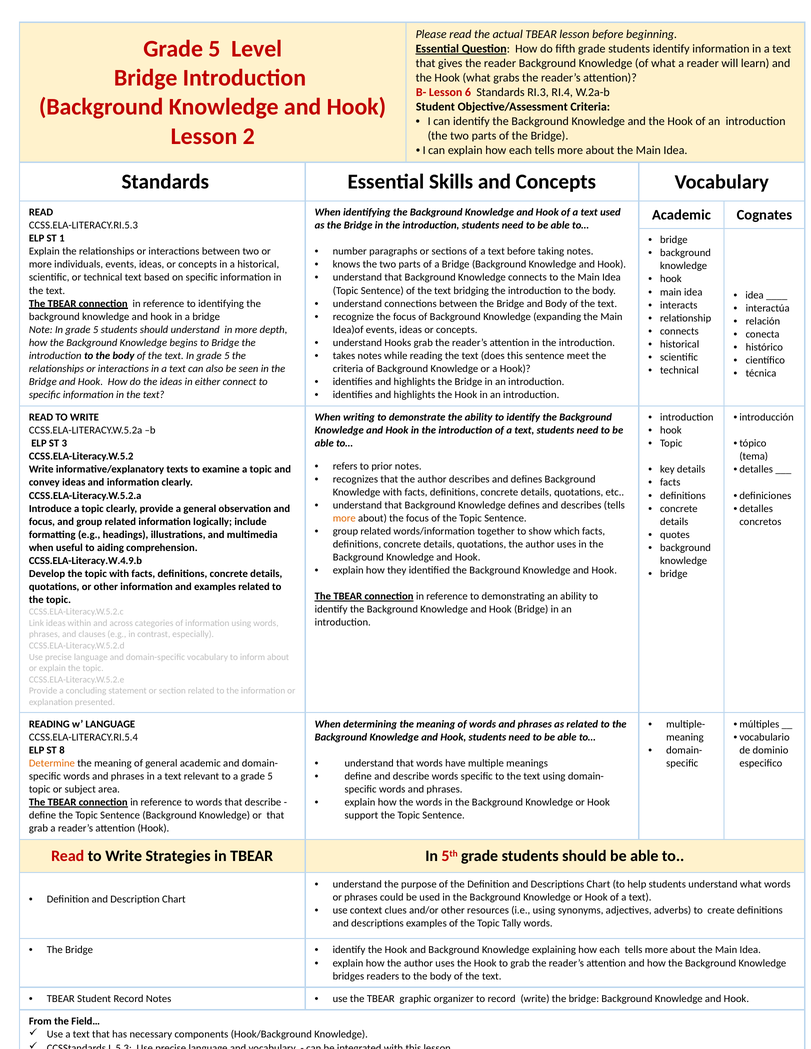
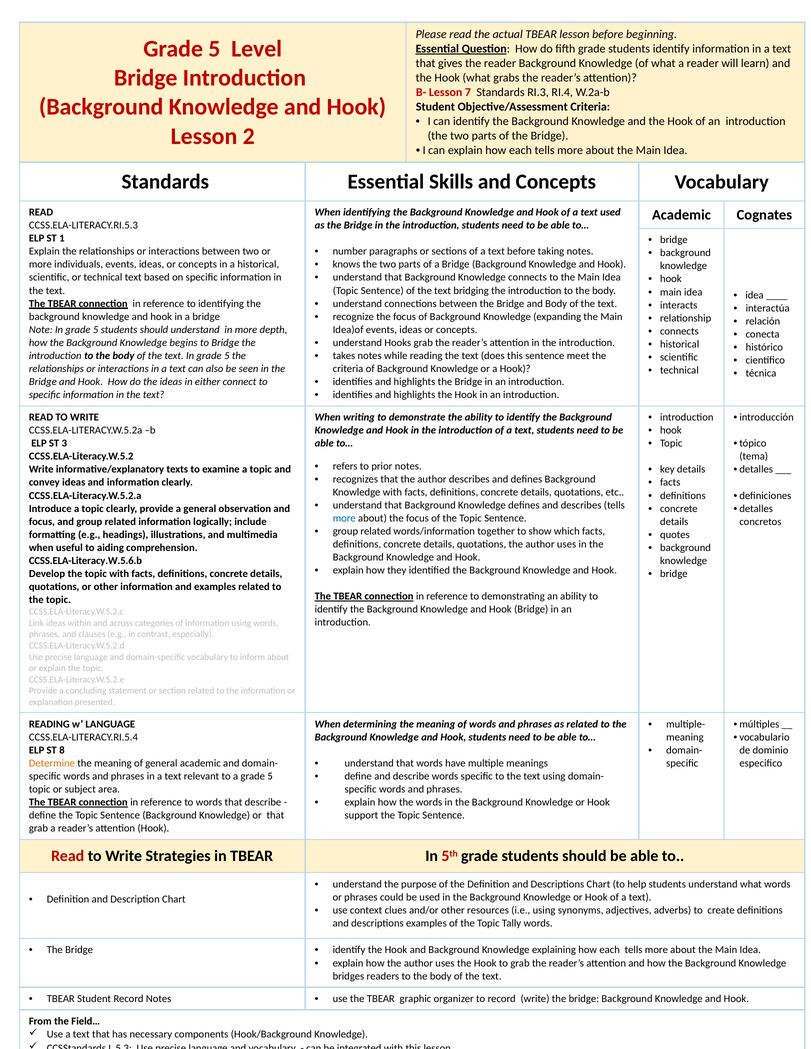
6: 6 -> 7 (468, 92)
more colour: orange -> blue (344, 518)
CCSS.ELA-Literacy.W.4.9.b: CCSS.ELA-Literacy.W.4.9.b -> CCSS.ELA-Literacy.W.5.6.b (85, 561)
